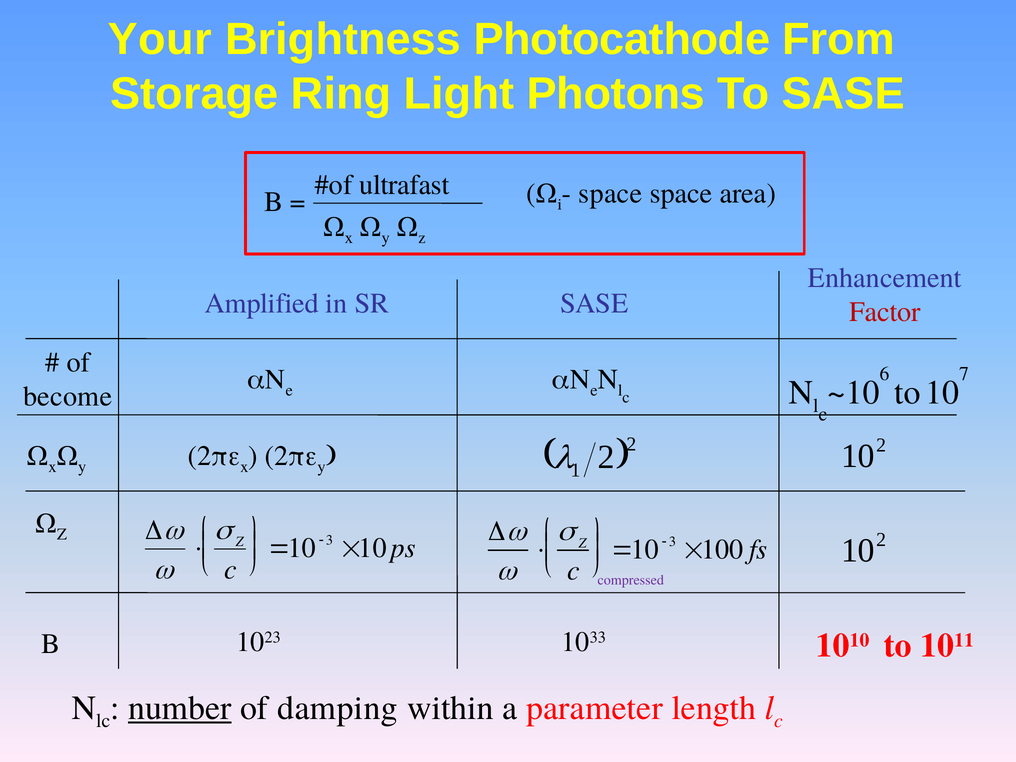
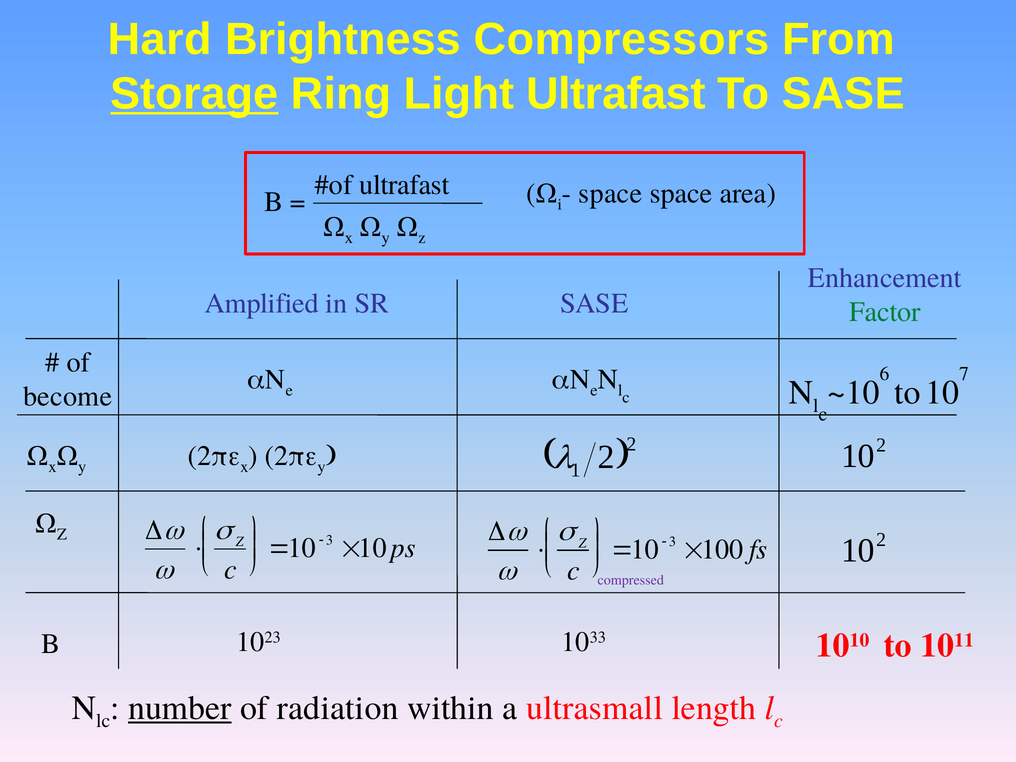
Your: Your -> Hard (160, 40)
Photocathode: Photocathode -> Compressors (621, 40)
Storage underline: none -> present (194, 94)
Light Photons: Photons -> Ultrafast (616, 94)
Factor colour: red -> green (885, 312)
damping: damping -> radiation (338, 708)
parameter: parameter -> ultrasmall (594, 708)
